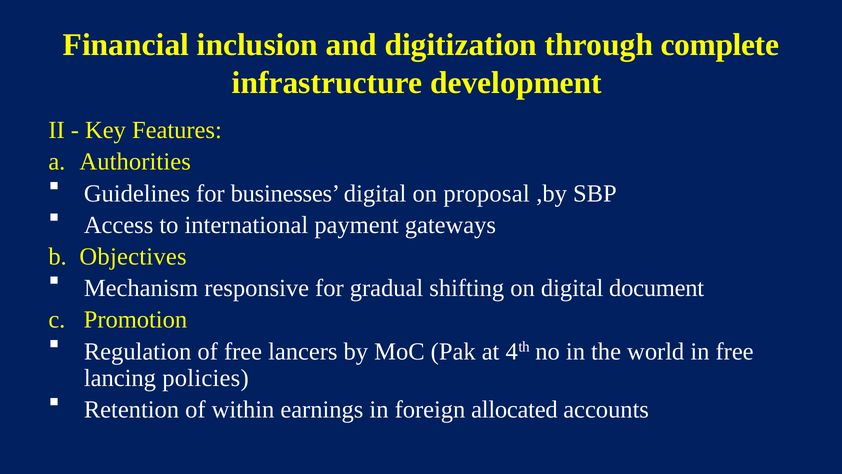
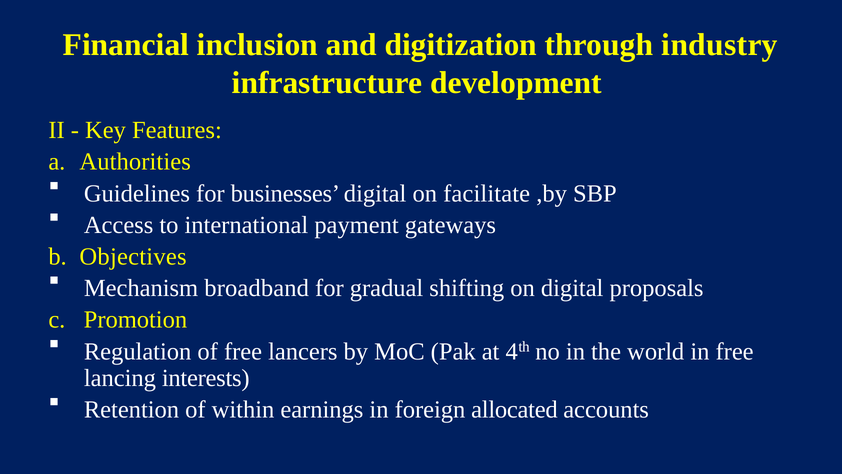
complete: complete -> industry (720, 45)
proposal: proposal -> facilitate (487, 193)
responsive: responsive -> broadband (257, 288)
document: document -> proposals (657, 288)
policies: policies -> interests (206, 378)
